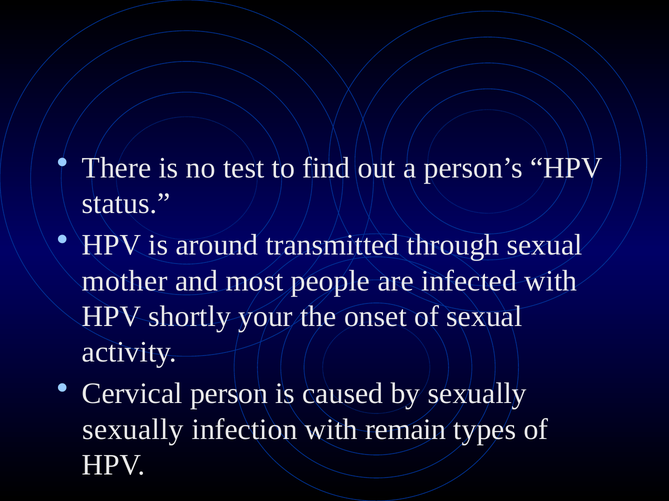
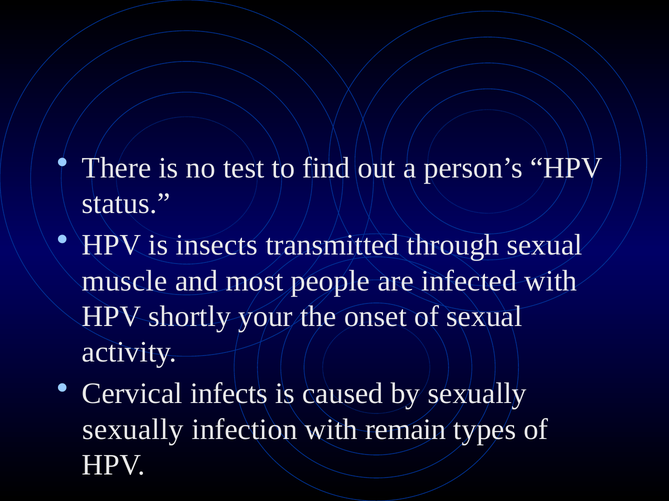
around: around -> insects (217, 246)
mother: mother -> muscle (125, 281)
person: person -> infects (229, 394)
